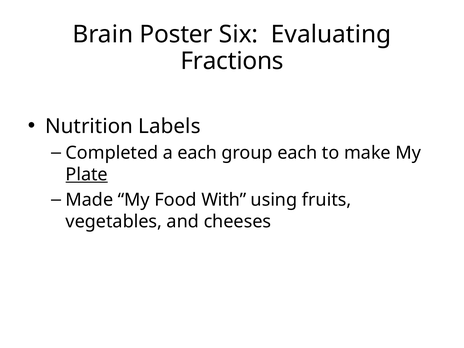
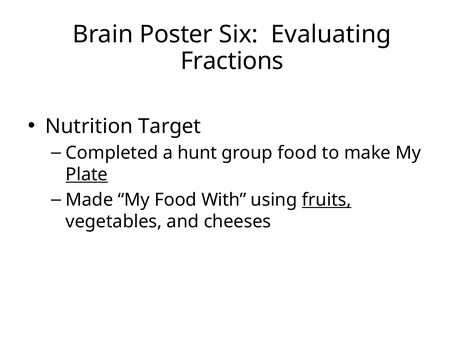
Labels: Labels -> Target (170, 126)
a each: each -> hunt (197, 153)
group each: each -> food (297, 153)
fruits underline: none -> present (327, 200)
